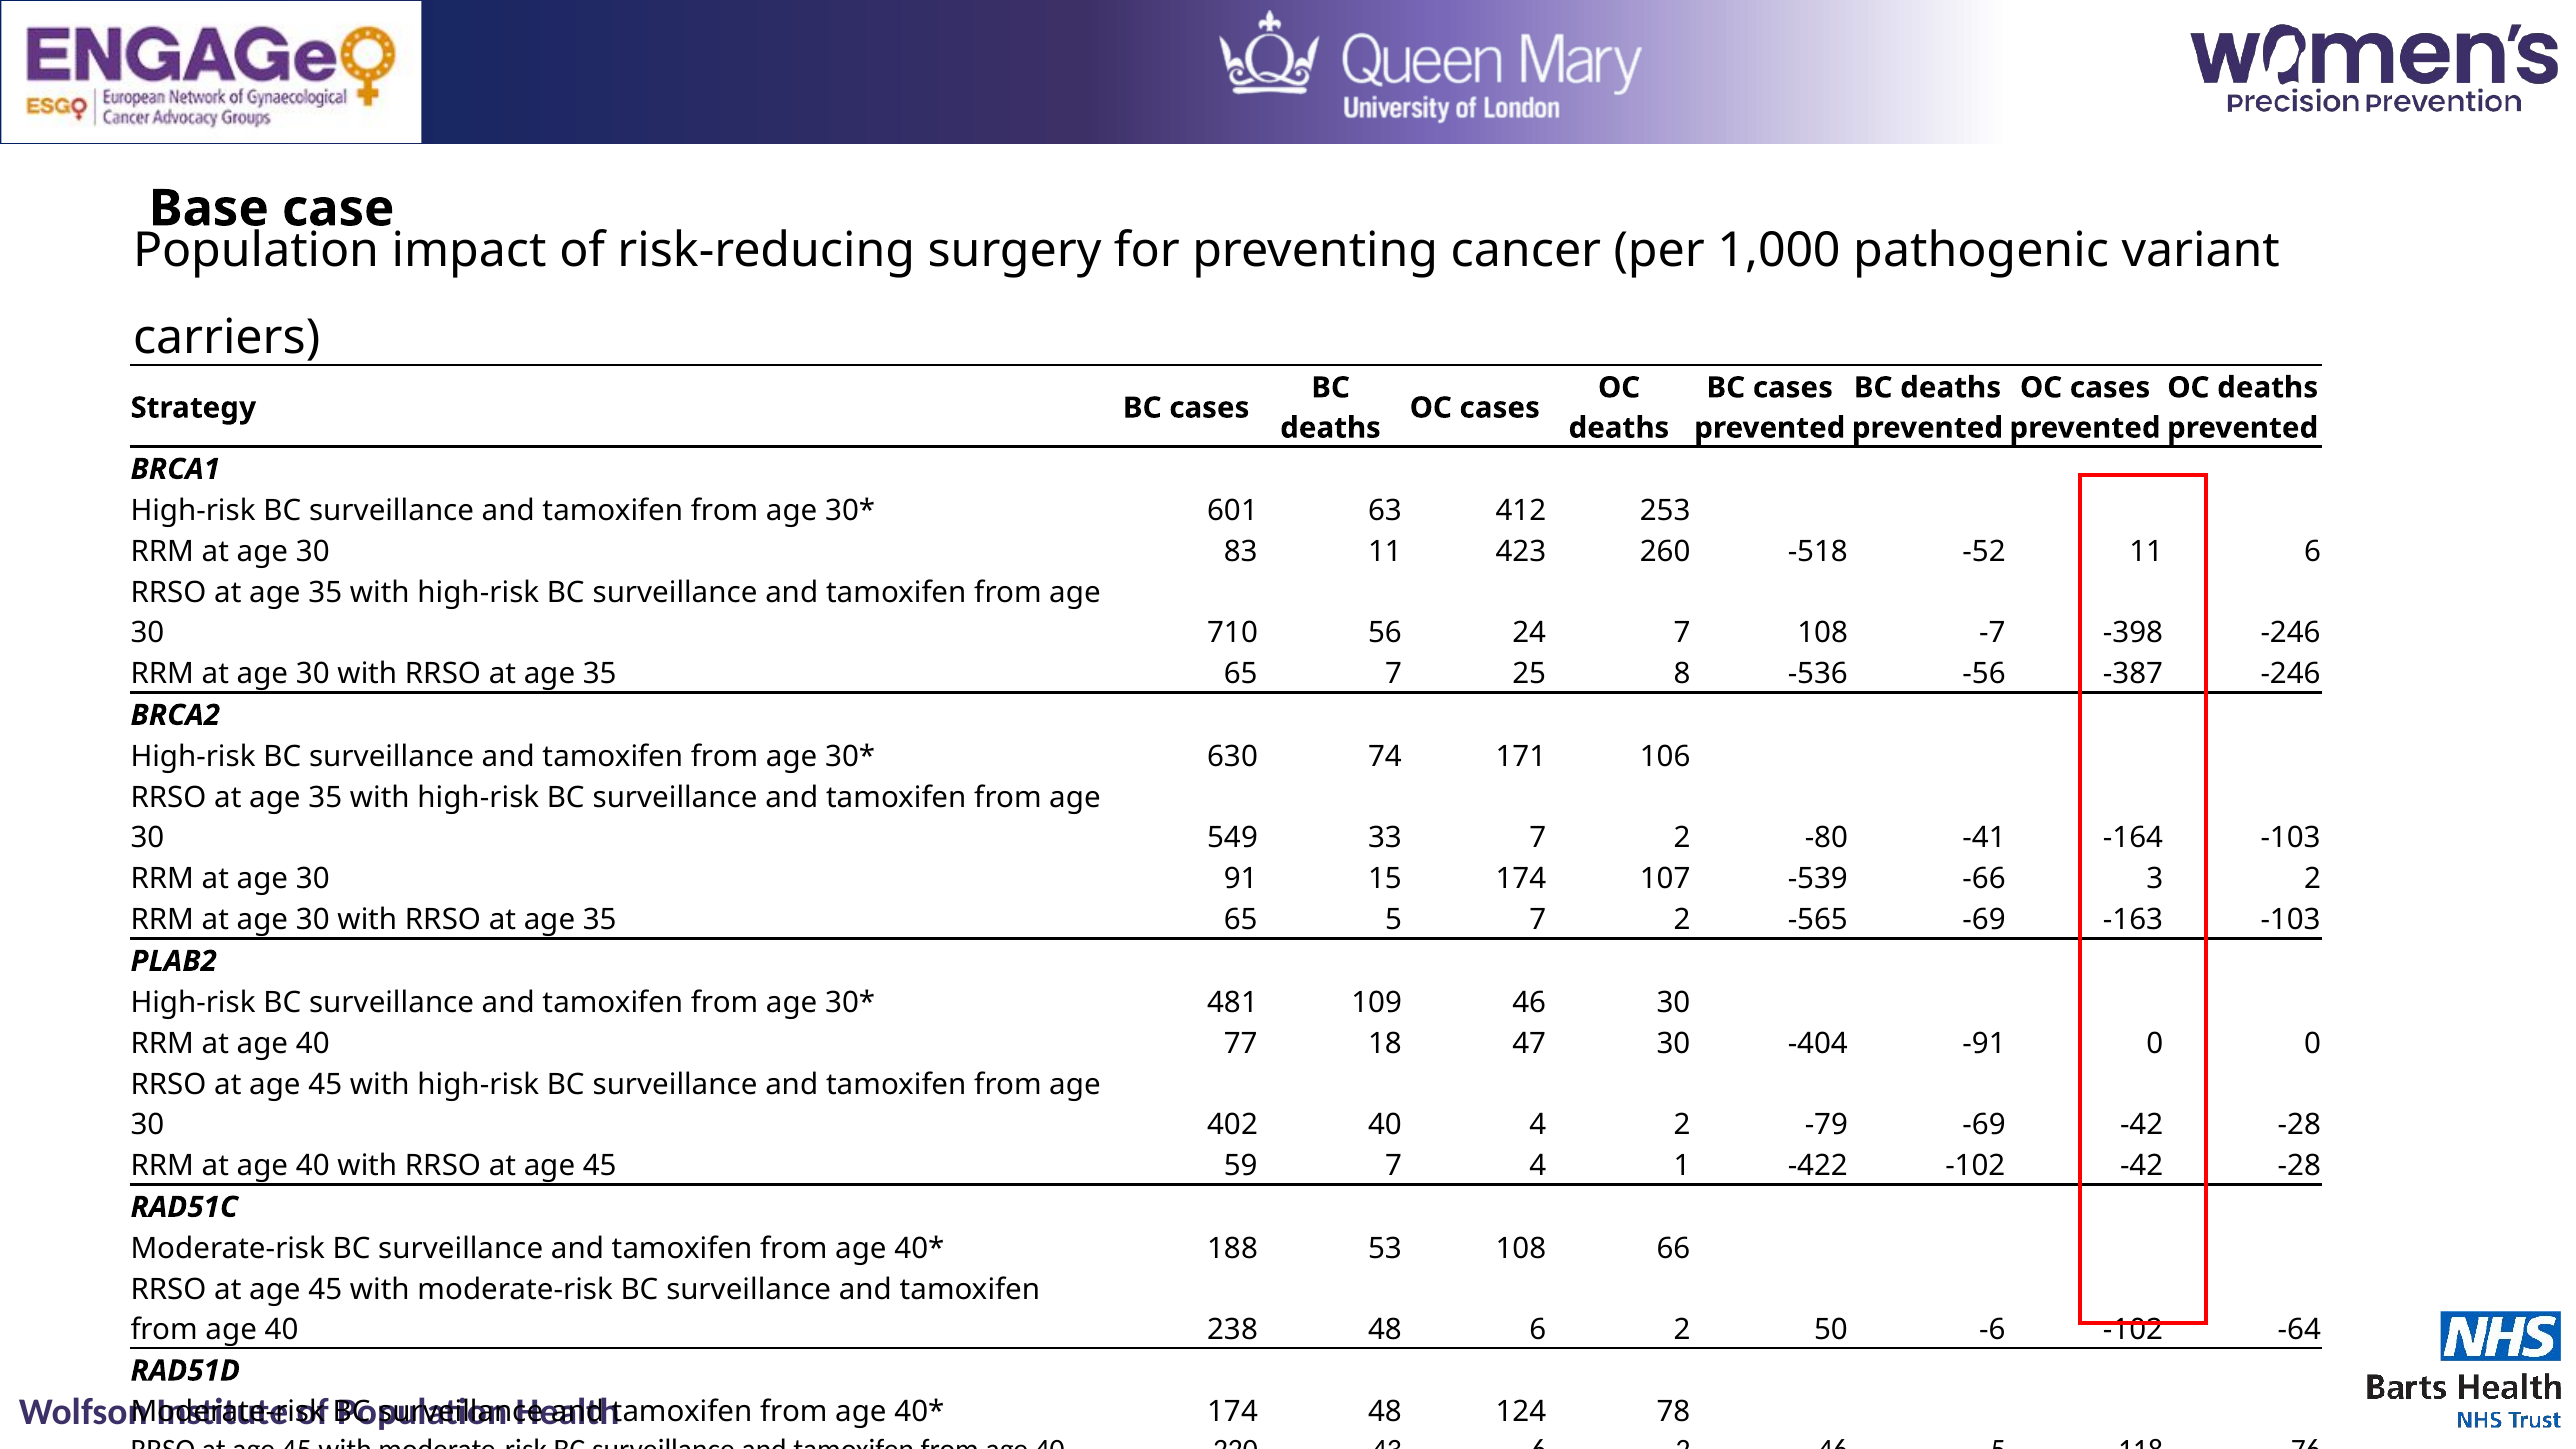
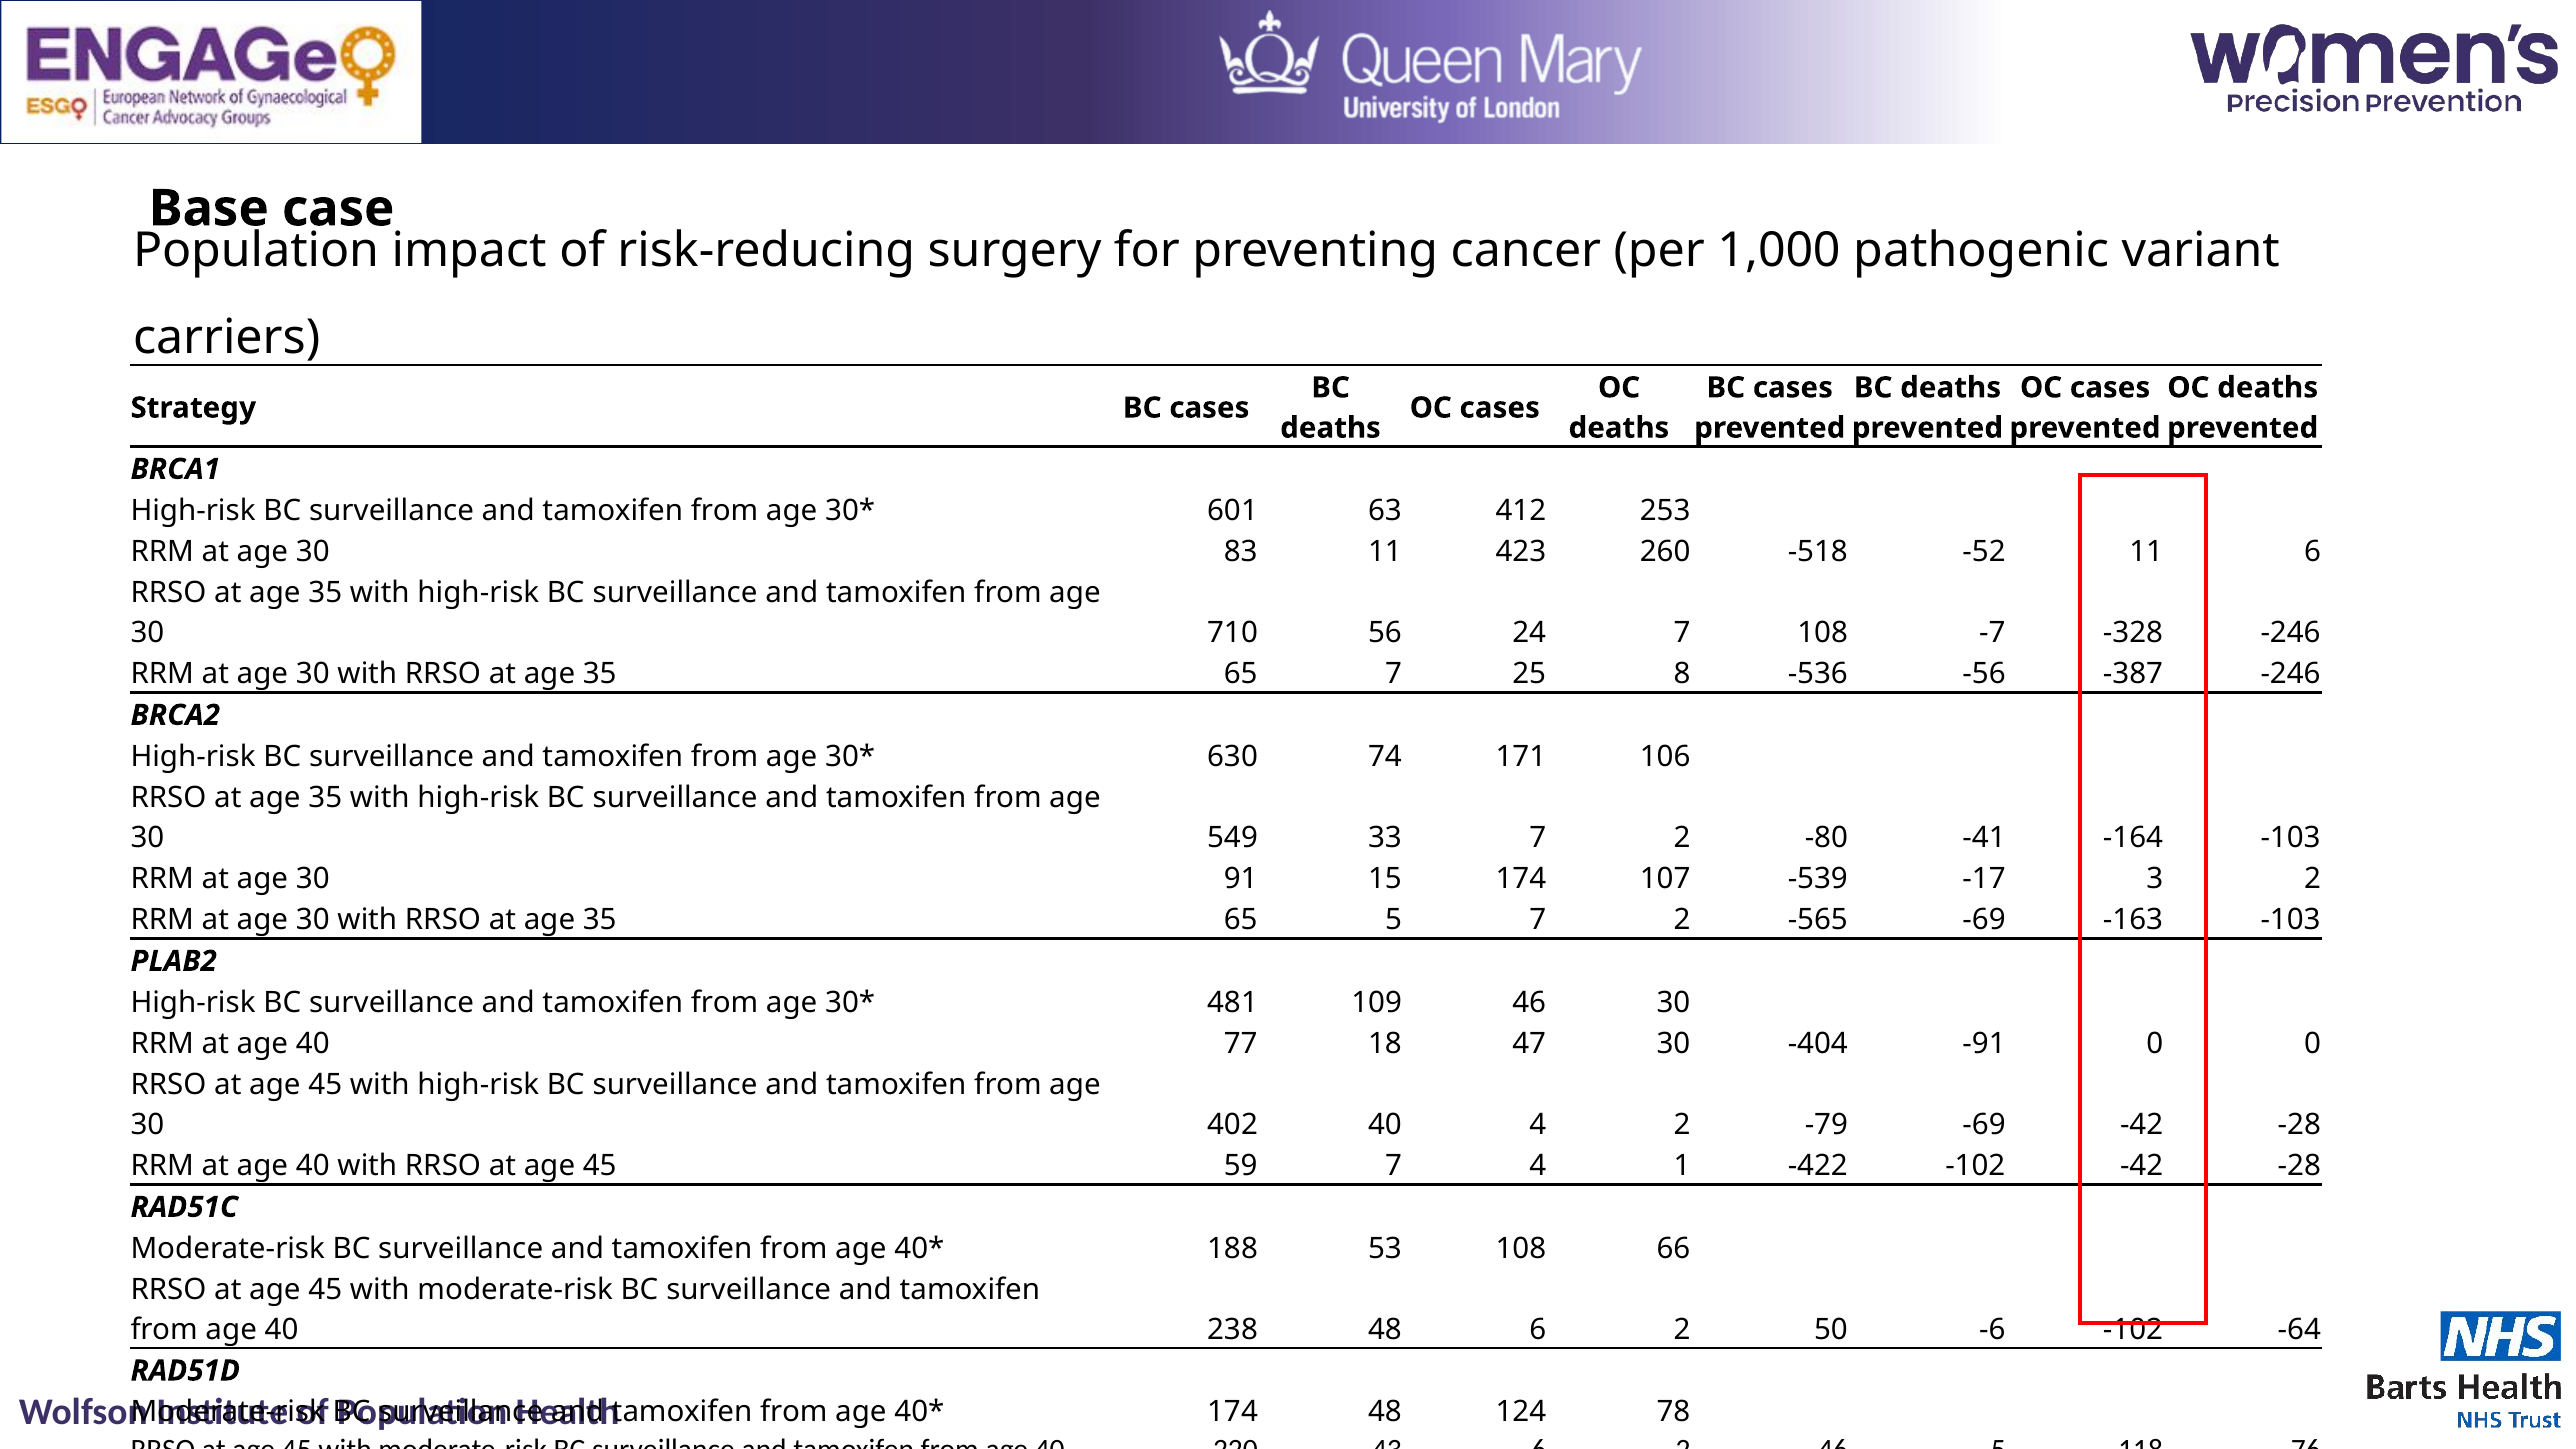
-398: -398 -> -328 (2133, 633)
-66: -66 -> -17 (1984, 879)
